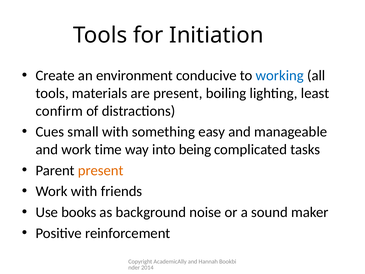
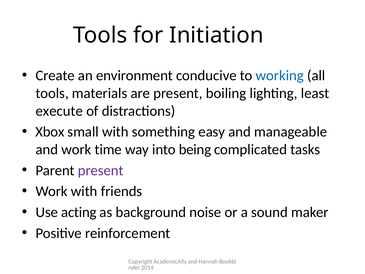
confirm: confirm -> execute (59, 111)
Cues: Cues -> Xbox (50, 132)
present colour: orange -> purple (101, 170)
books: books -> acting (79, 212)
